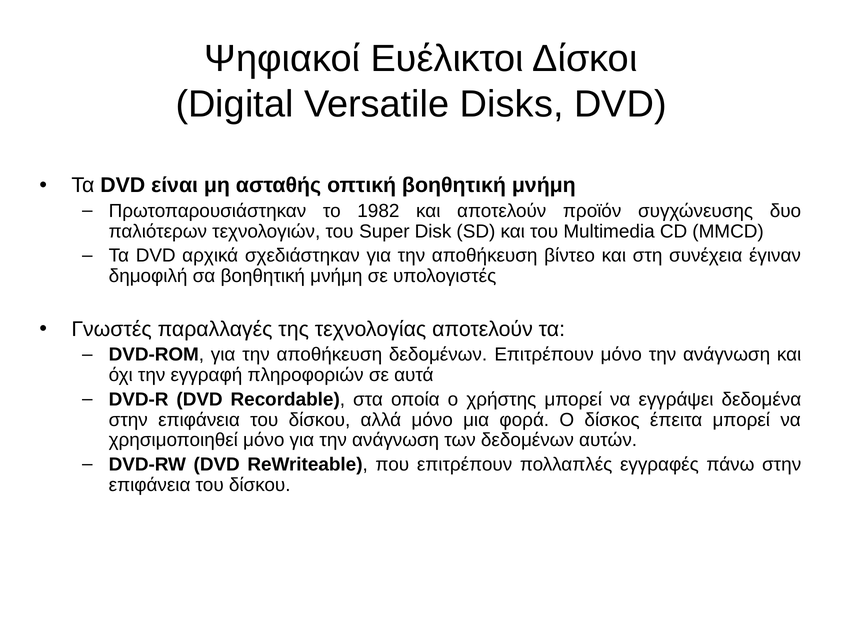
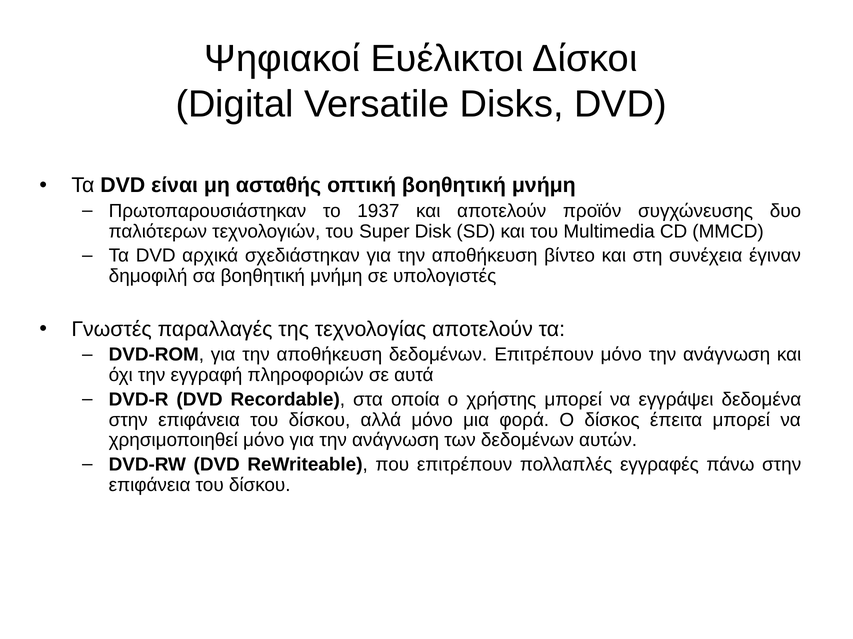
1982: 1982 -> 1937 (378, 211)
